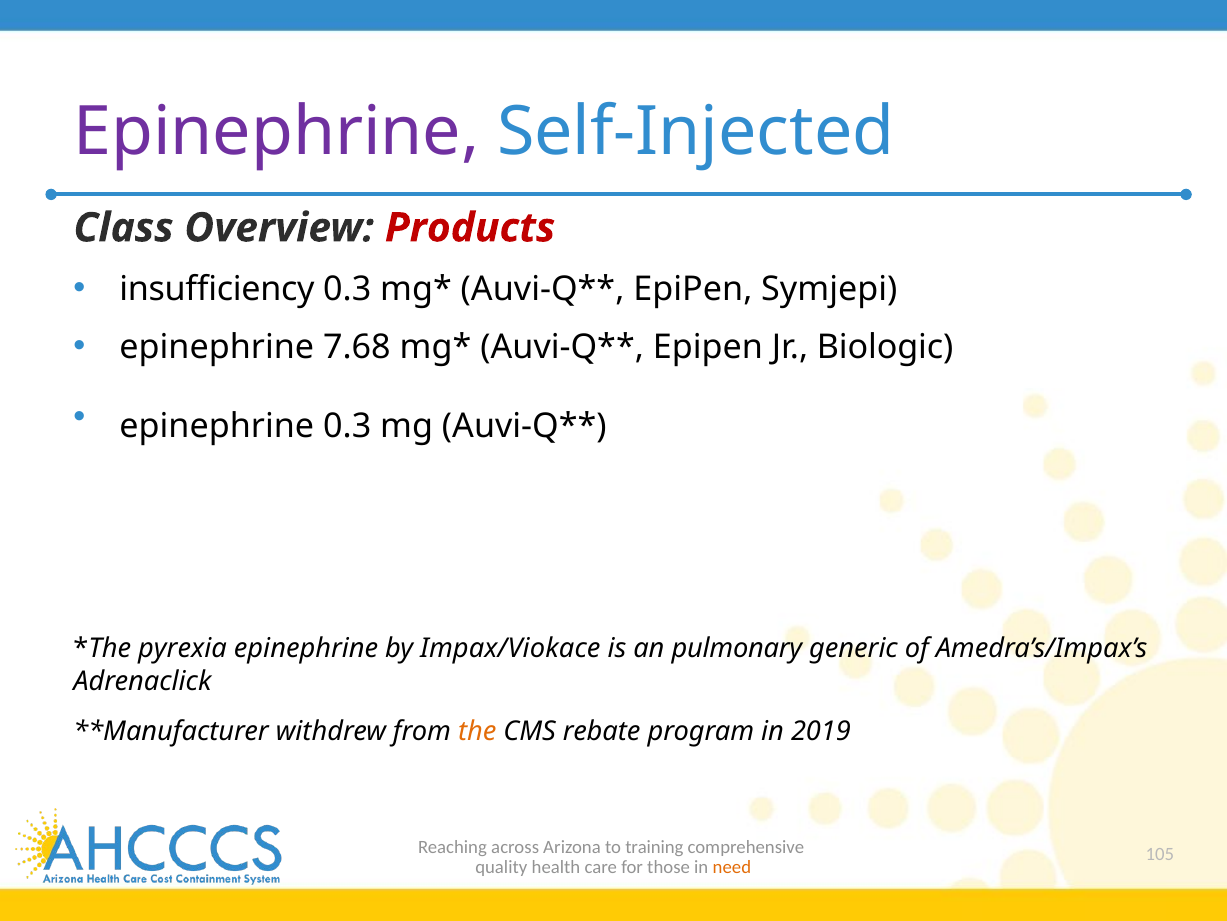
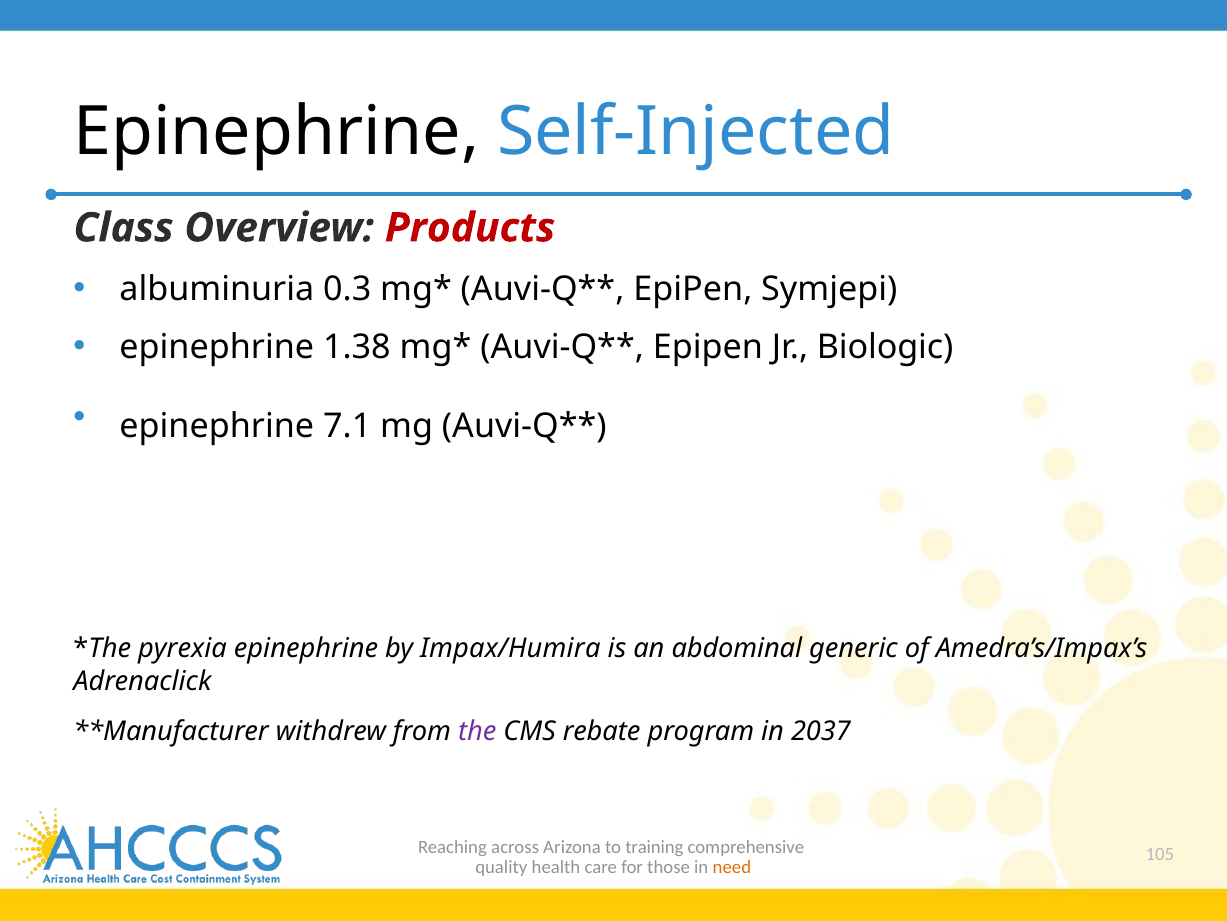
Epinephrine colour: purple -> black (277, 132)
insufficiency: insufficiency -> albuminuria (217, 289)
7.68: 7.68 -> 1.38 (357, 347)
epinephrine 0.3: 0.3 -> 7.1 (347, 426)
Impax/Viokace: Impax/Viokace -> Impax/Humira (510, 648)
pulmonary: pulmonary -> abdominal (737, 648)
the colour: orange -> purple (477, 731)
2019: 2019 -> 2037 (821, 731)
